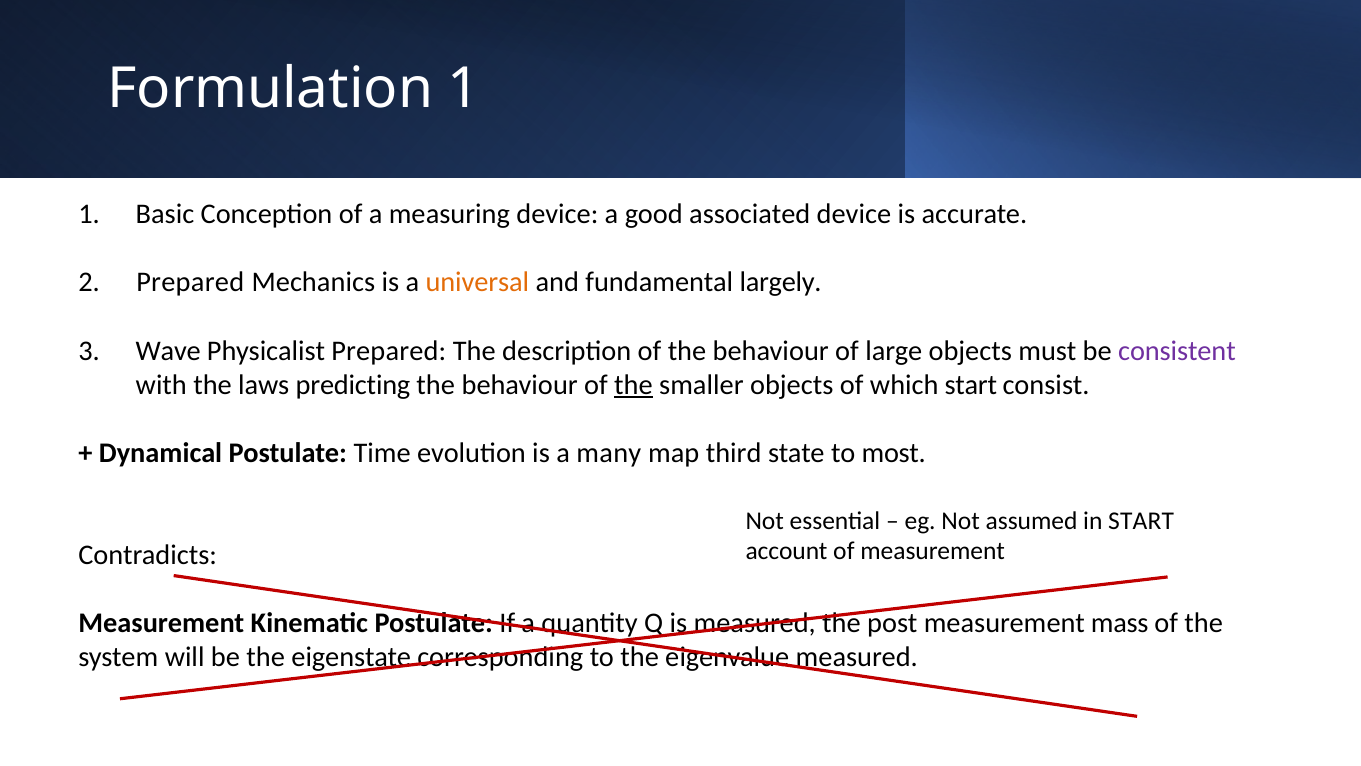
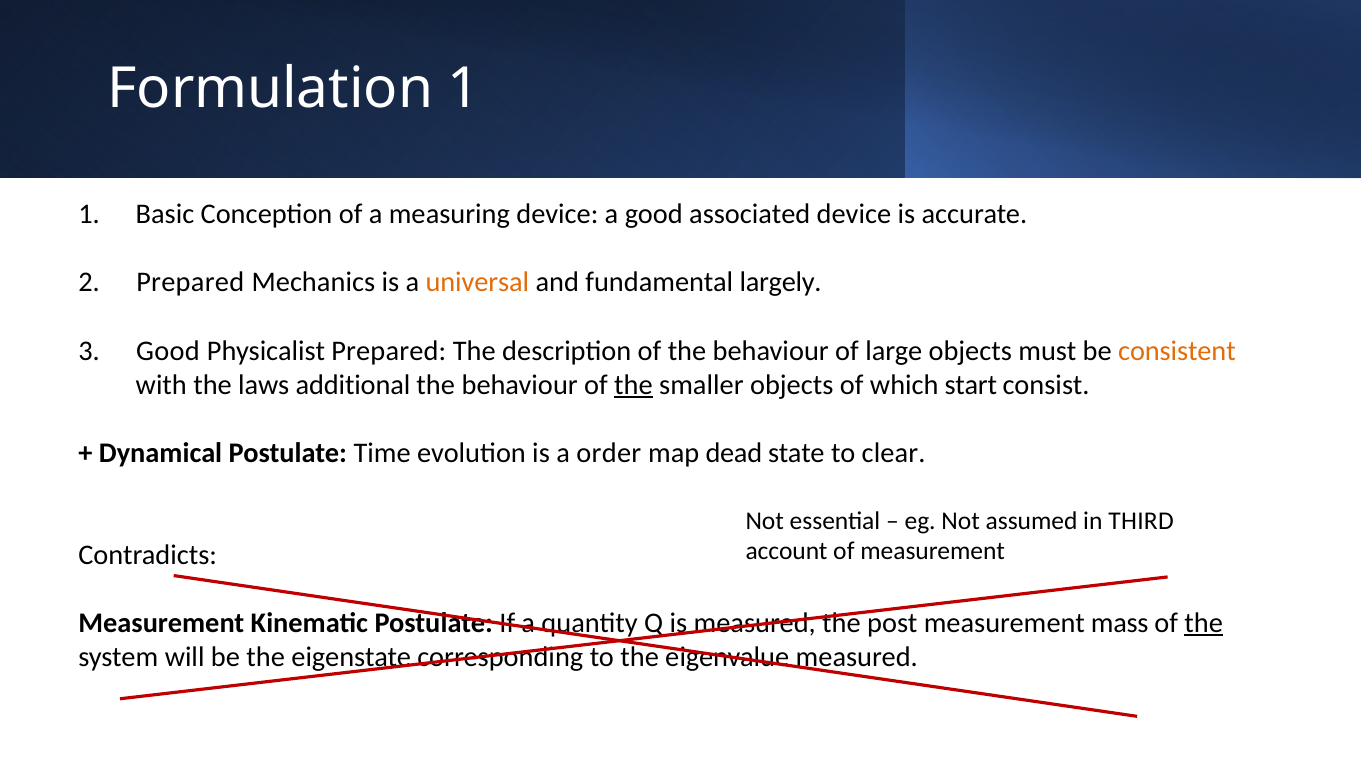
Wave: Wave -> Good (168, 350)
consistent colour: purple -> orange (1177, 350)
predicting: predicting -> additional (353, 385)
many: many -> order (609, 453)
third: third -> dead (734, 453)
most: most -> clear (894, 453)
in START: START -> THIRD (1141, 521)
the underline: none -> present (1204, 623)
